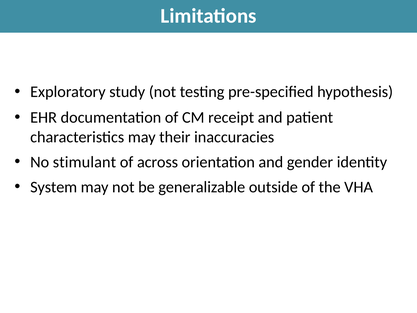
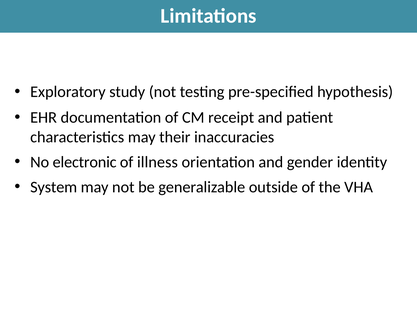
stimulant: stimulant -> electronic (85, 162)
across: across -> illness (157, 162)
